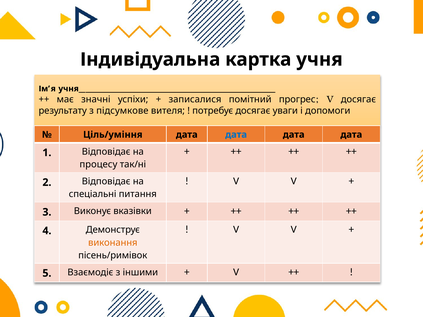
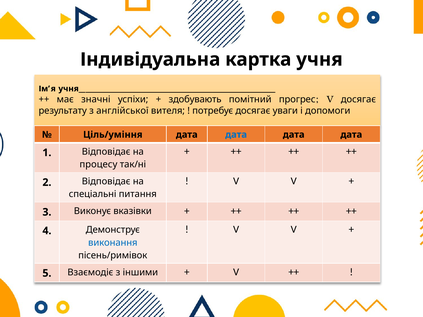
записалися: записалися -> здобувають (195, 99)
підсумкове: підсумкове -> англійської (122, 111)
виконання colour: orange -> blue (113, 243)
